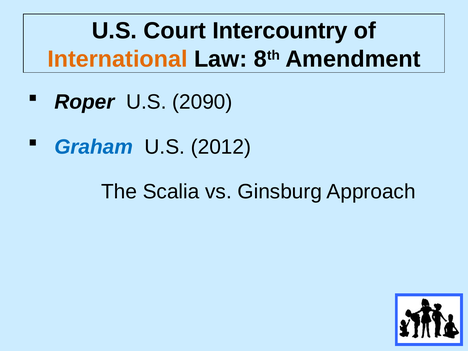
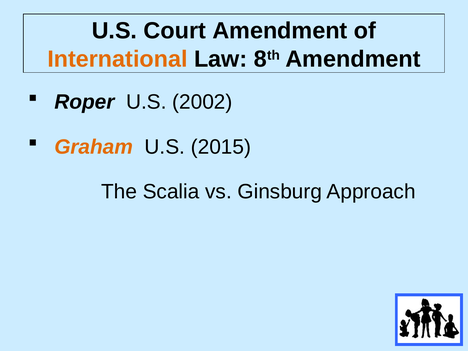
Court Intercountry: Intercountry -> Amendment (280, 31)
2090: 2090 -> 2002 (202, 102)
Graham colour: blue -> orange (94, 147)
2012: 2012 -> 2015 (221, 147)
